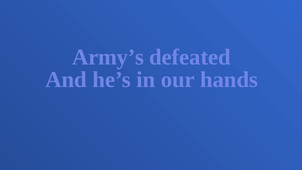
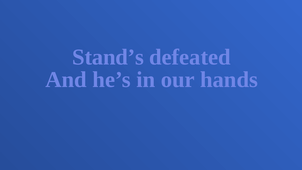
Army’s: Army’s -> Stand’s (108, 57)
